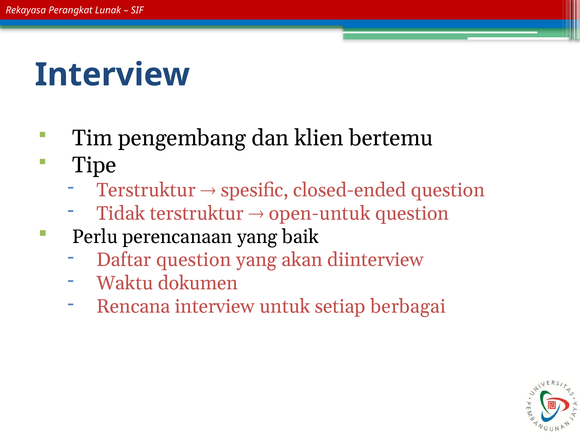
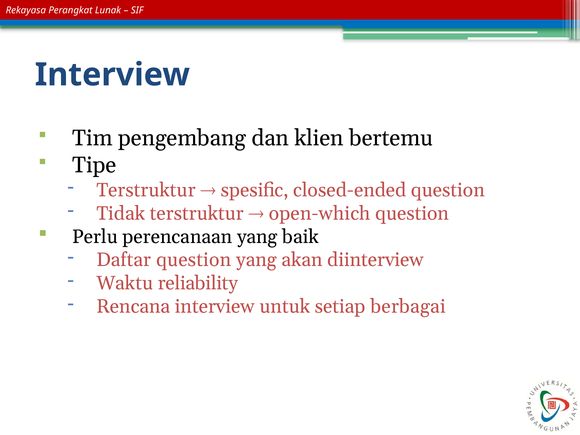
open-untuk: open-untuk -> open-which (320, 213)
dokumen: dokumen -> reliability (198, 283)
